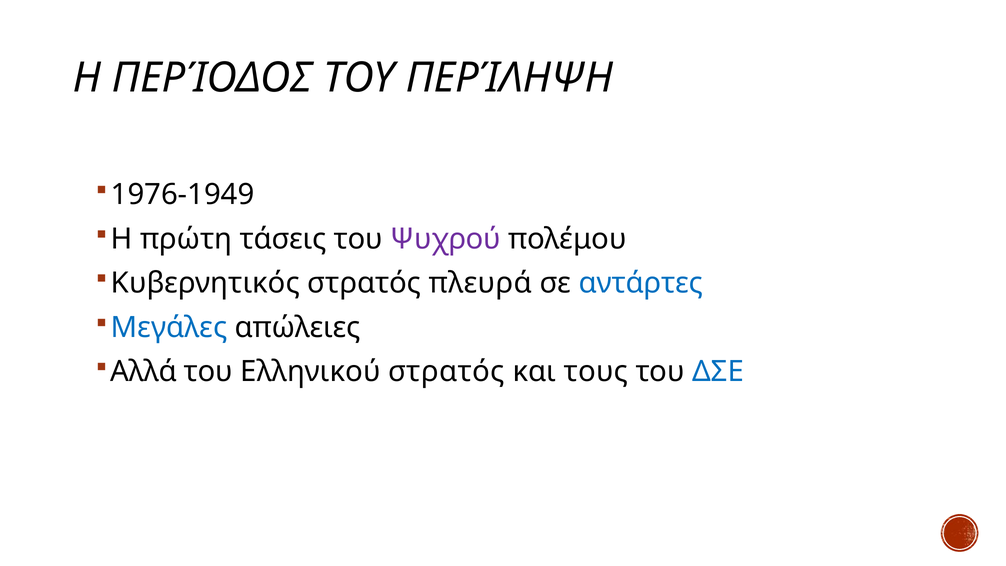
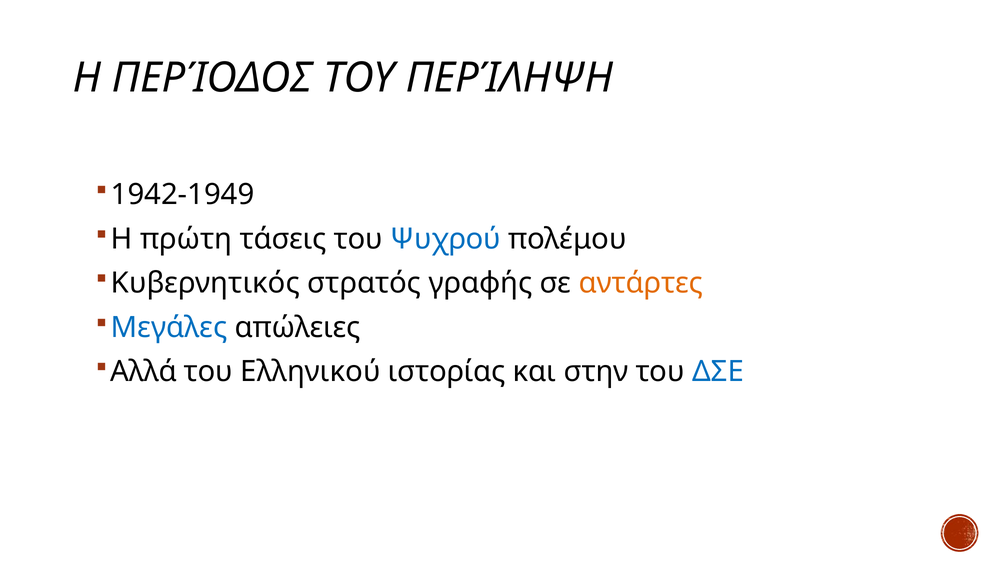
1976-1949: 1976-1949 -> 1942-1949 (183, 195)
Ψυχρού colour: purple -> blue (446, 239)
πλευρά: πλευρά -> γραφής (481, 283)
αντάρτες colour: blue -> orange (641, 283)
Ελληνικού στρατός: στρατός -> ιστορίας (447, 372)
τους: τους -> στην (596, 372)
